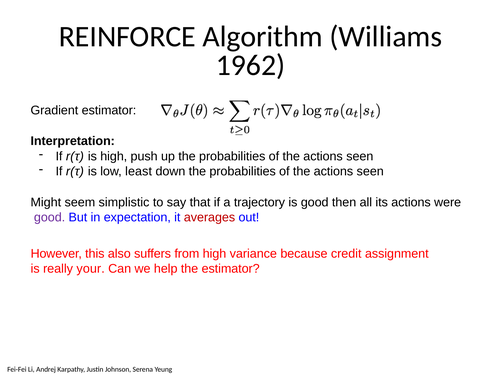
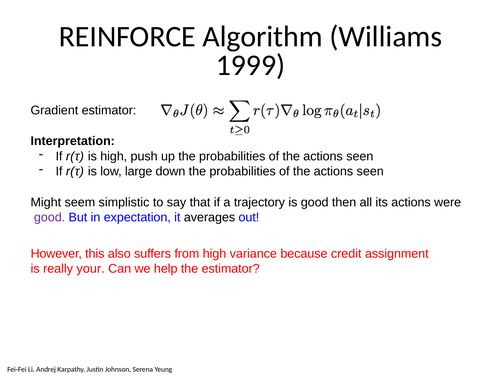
1962: 1962 -> 1999 (250, 65)
least: least -> large (139, 171)
averages colour: red -> black (209, 217)
